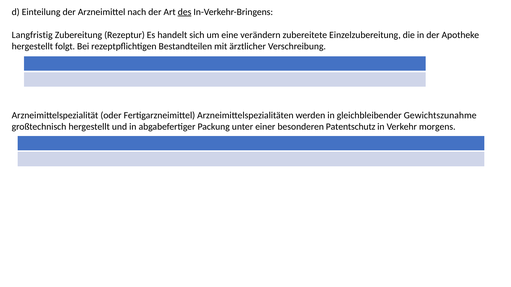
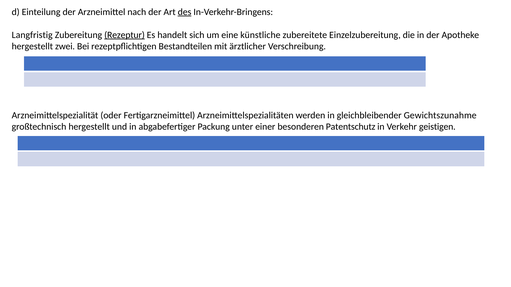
Rezeptur underline: none -> present (125, 35)
verändern: verändern -> künstliche (260, 35)
folgt: folgt -> zwei (65, 47)
morgens: morgens -> geistigen (437, 127)
